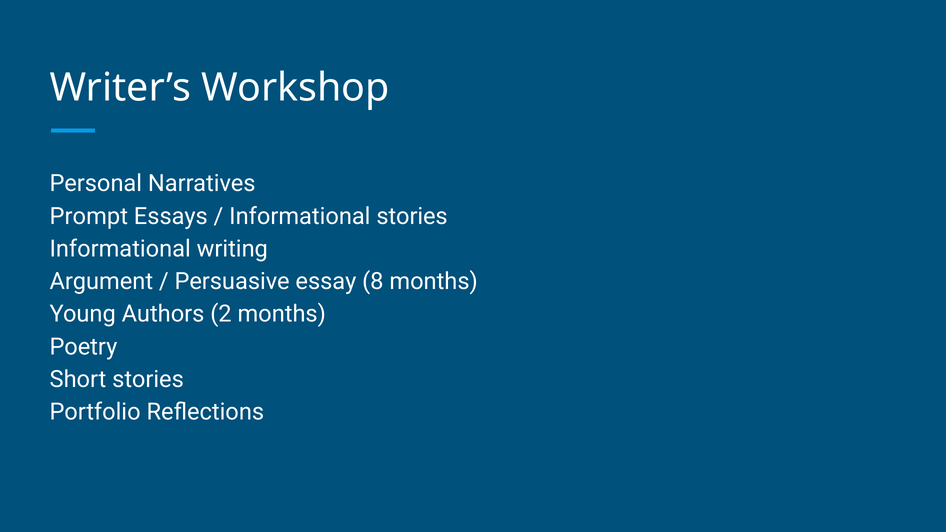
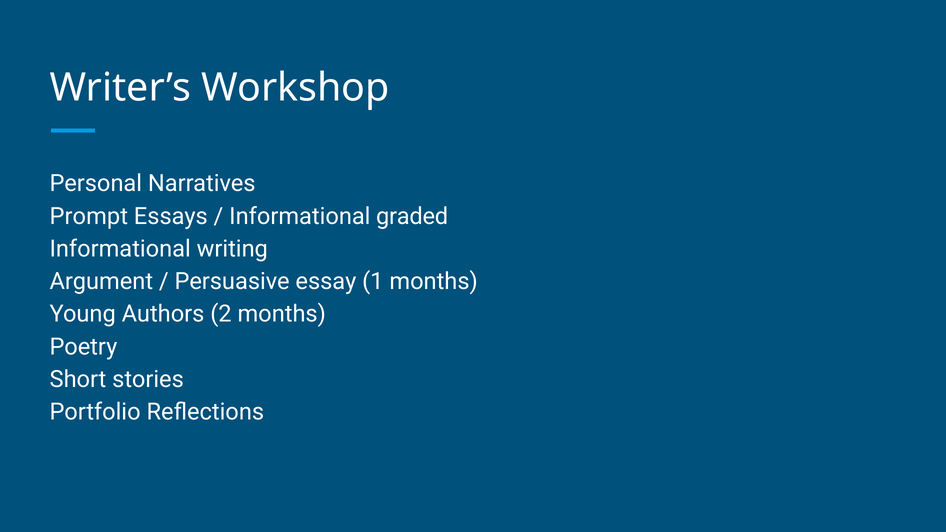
Informational stories: stories -> graded (412, 216)
8: 8 -> 1 (373, 282)
